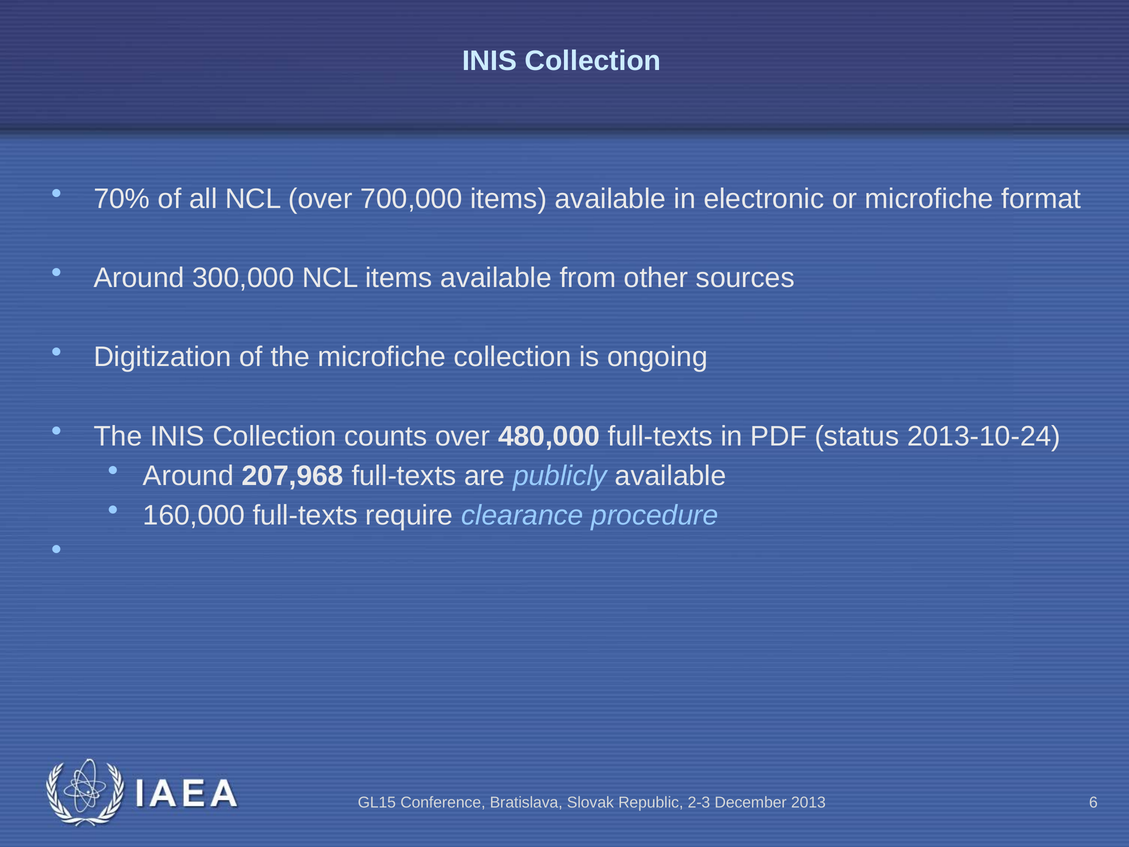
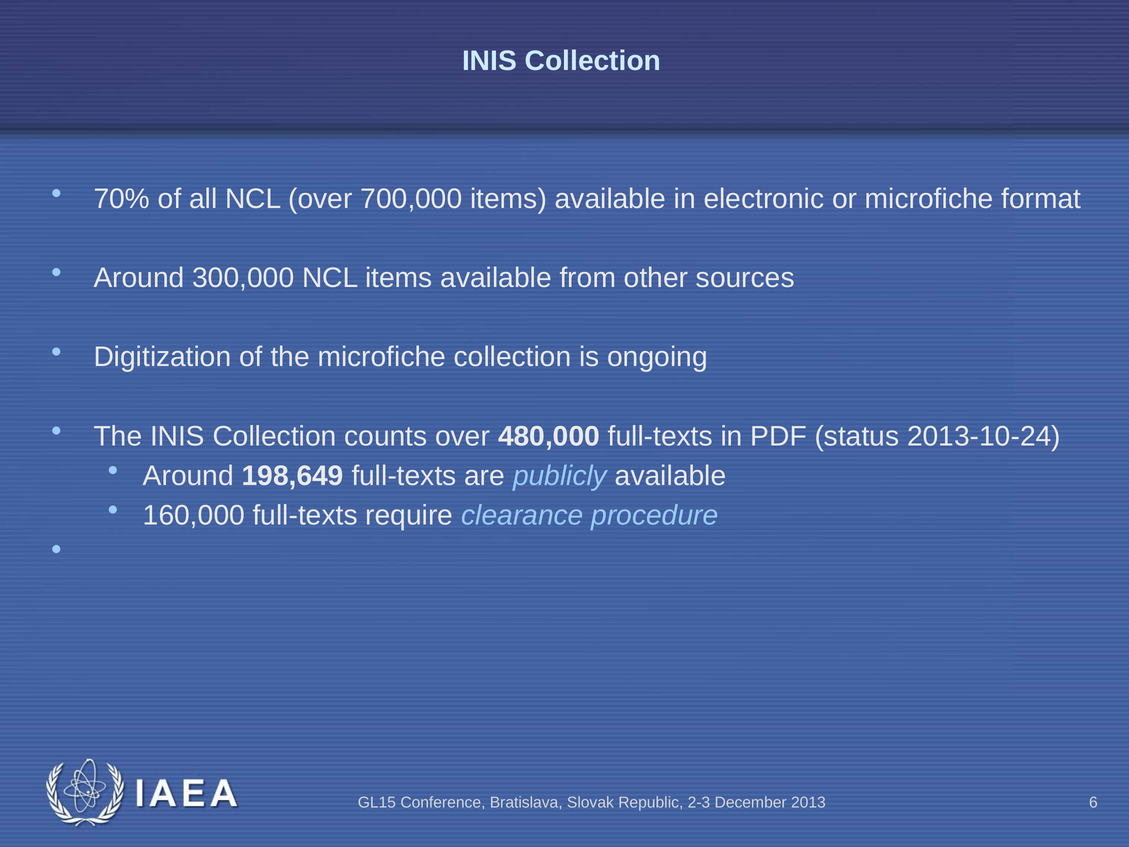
207,968: 207,968 -> 198,649 (293, 476)
